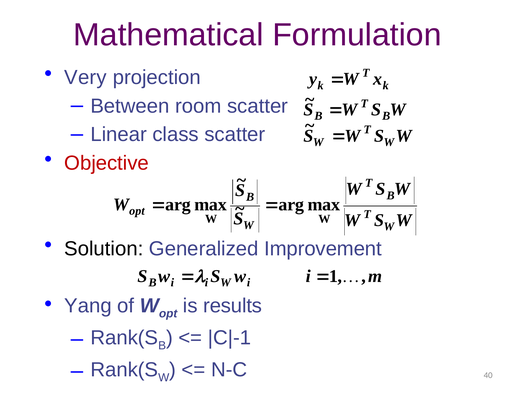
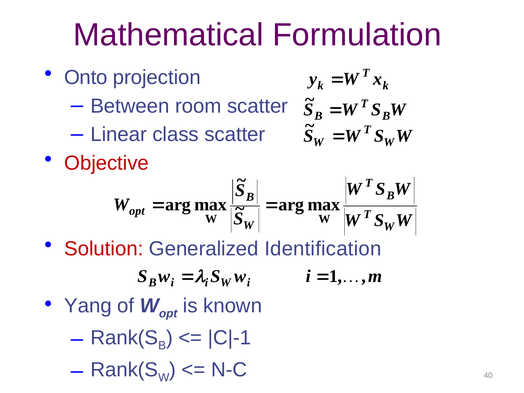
Very: Very -> Onto (86, 77)
Solution colour: black -> red (104, 249)
Improvement: Improvement -> Identification (323, 249)
results: results -> known (233, 306)
